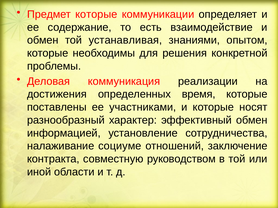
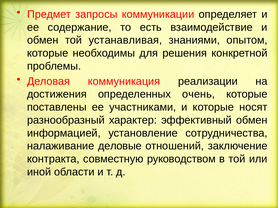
Предмет которые: которые -> запросы (96, 14)
время: время -> очень (199, 94)
социуме: социуме -> деловые (120, 146)
